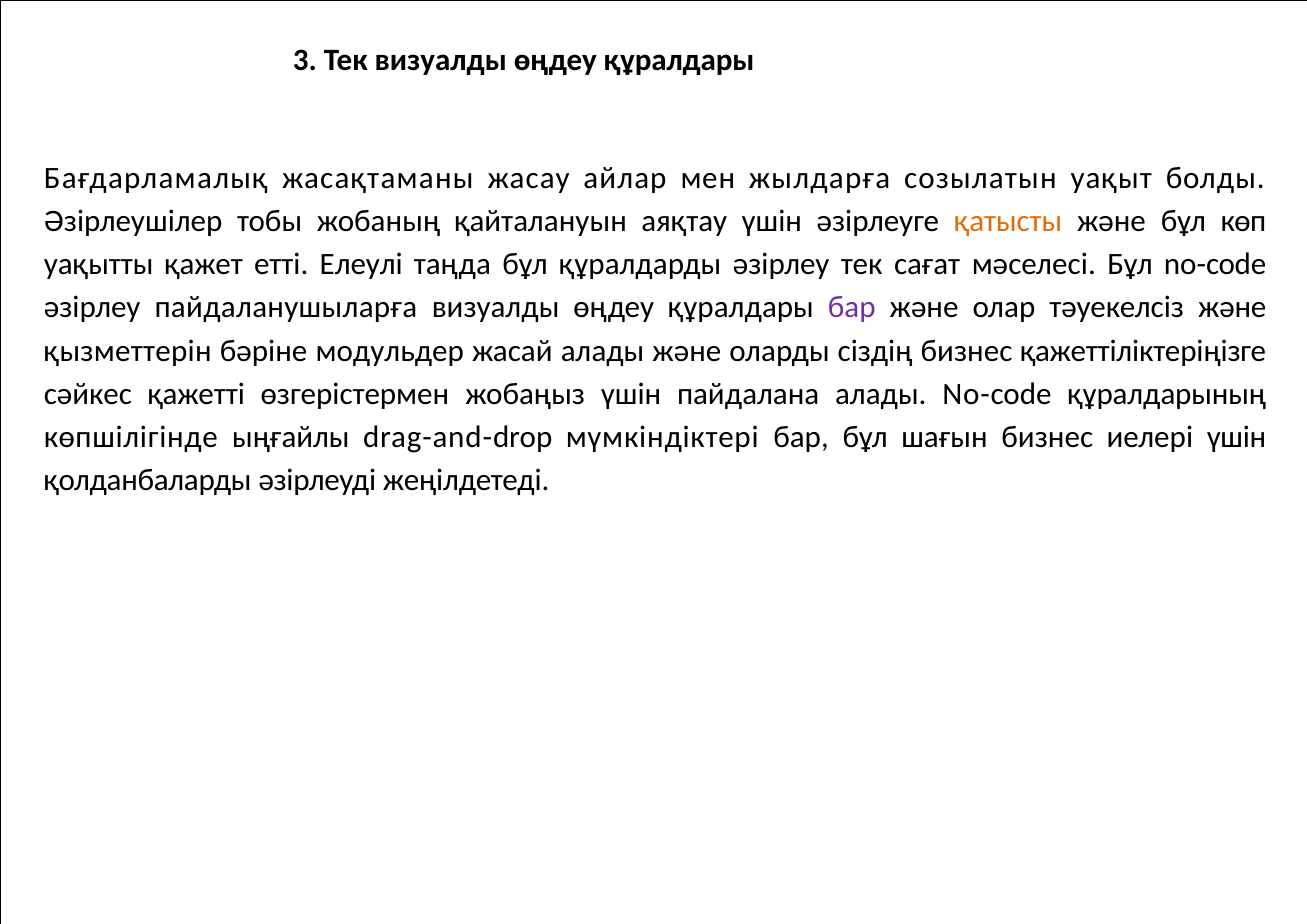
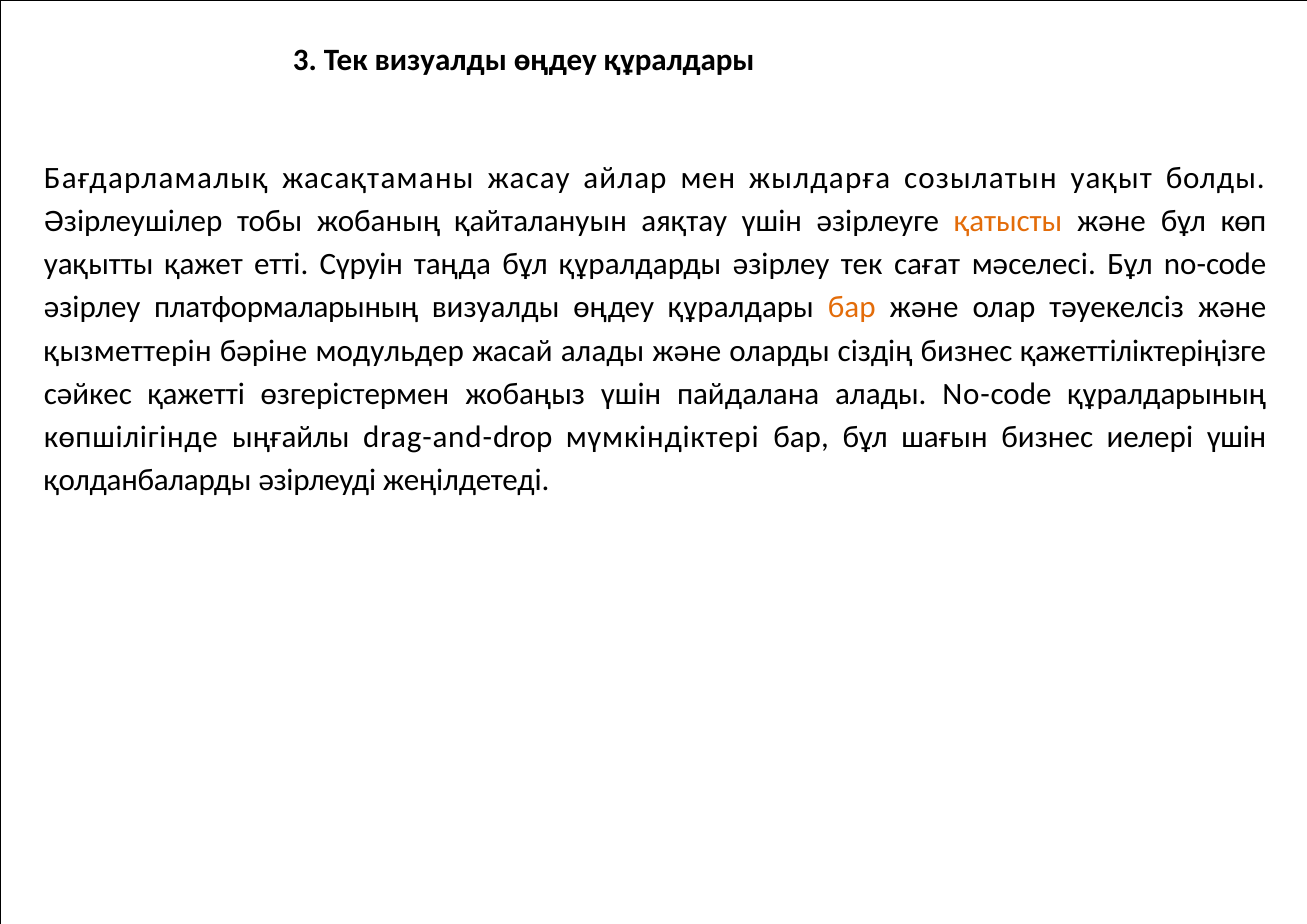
Елеулі: Елеулі -> Сүруін (361, 265)
пайдаланушыларға: пайдаланушыларға -> платформаларының (286, 308)
бар colour: purple -> orange (852, 308)
